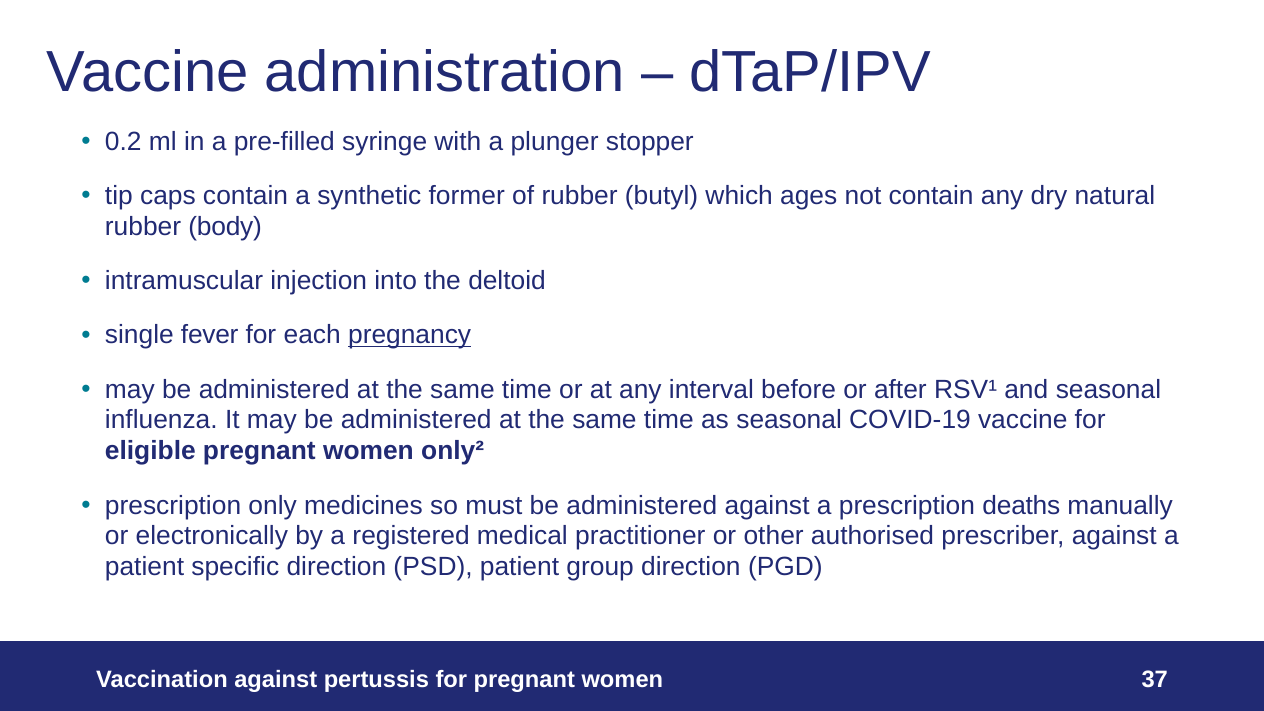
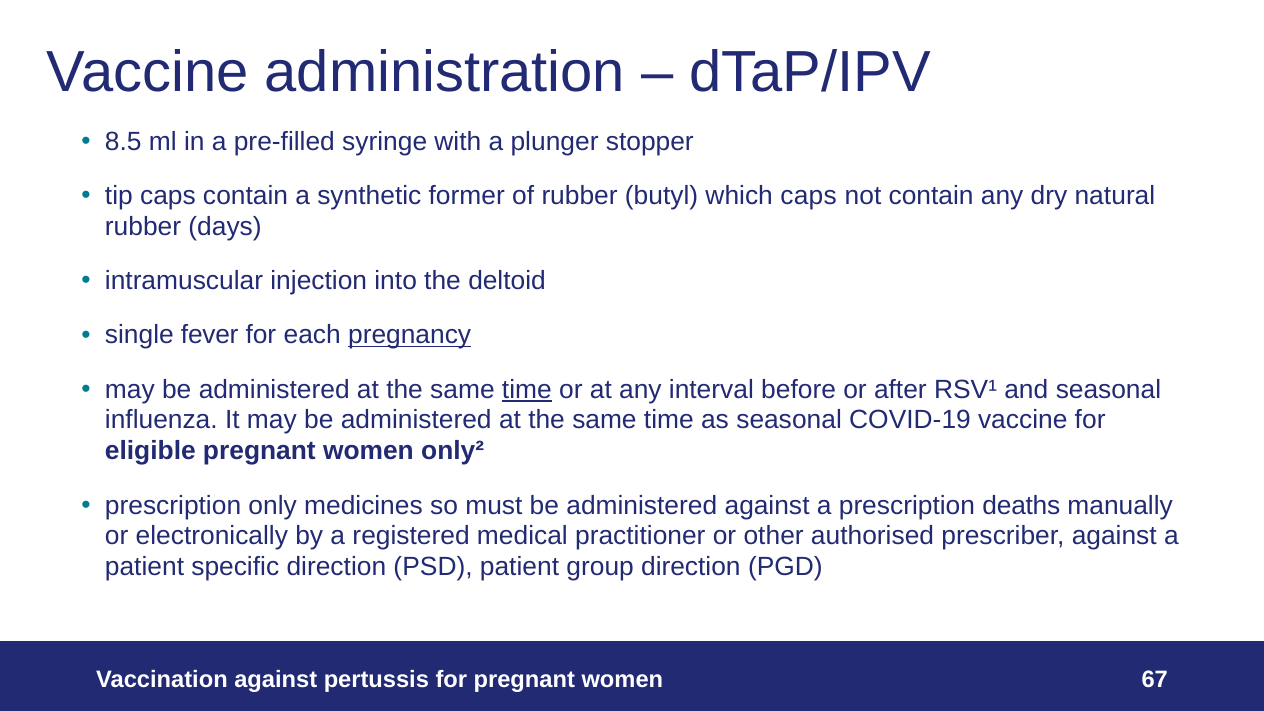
0.2: 0.2 -> 8.5 (123, 141)
which ages: ages -> caps (809, 196)
body: body -> days (225, 226)
time underline: none -> present (527, 390)
37: 37 -> 67 (1155, 680)
